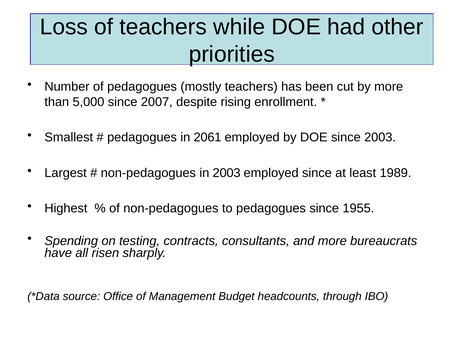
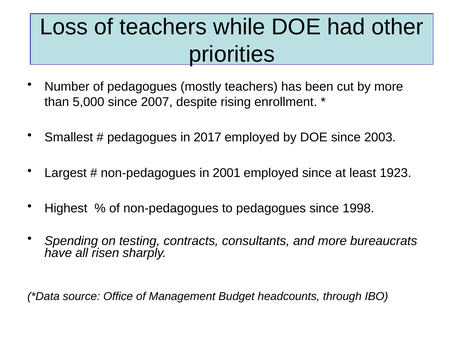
2061: 2061 -> 2017 (208, 137)
in 2003: 2003 -> 2001 (227, 173)
1989: 1989 -> 1923 (396, 173)
1955: 1955 -> 1998 (358, 208)
